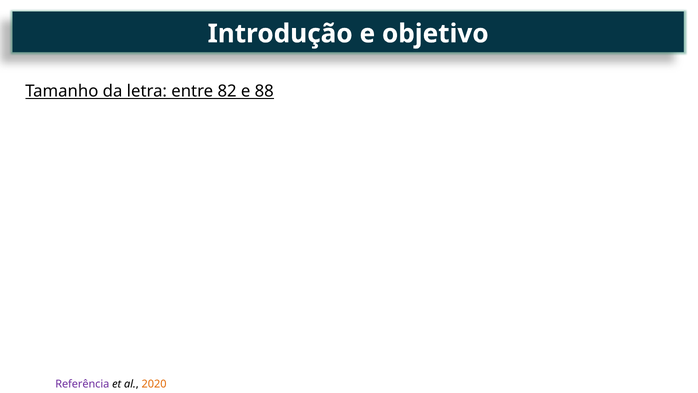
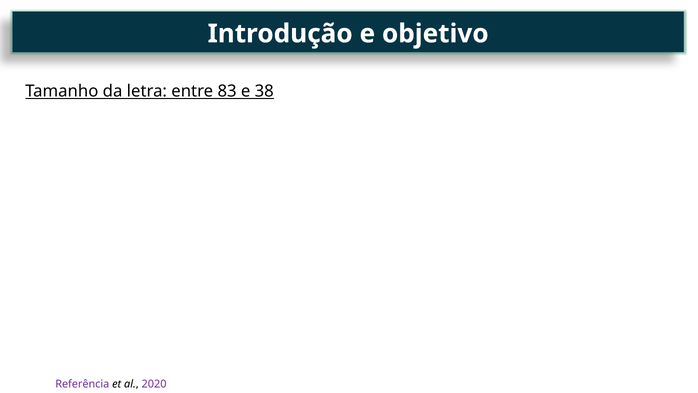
82: 82 -> 83 (227, 91)
88: 88 -> 38 (264, 91)
2020 colour: orange -> purple (154, 384)
